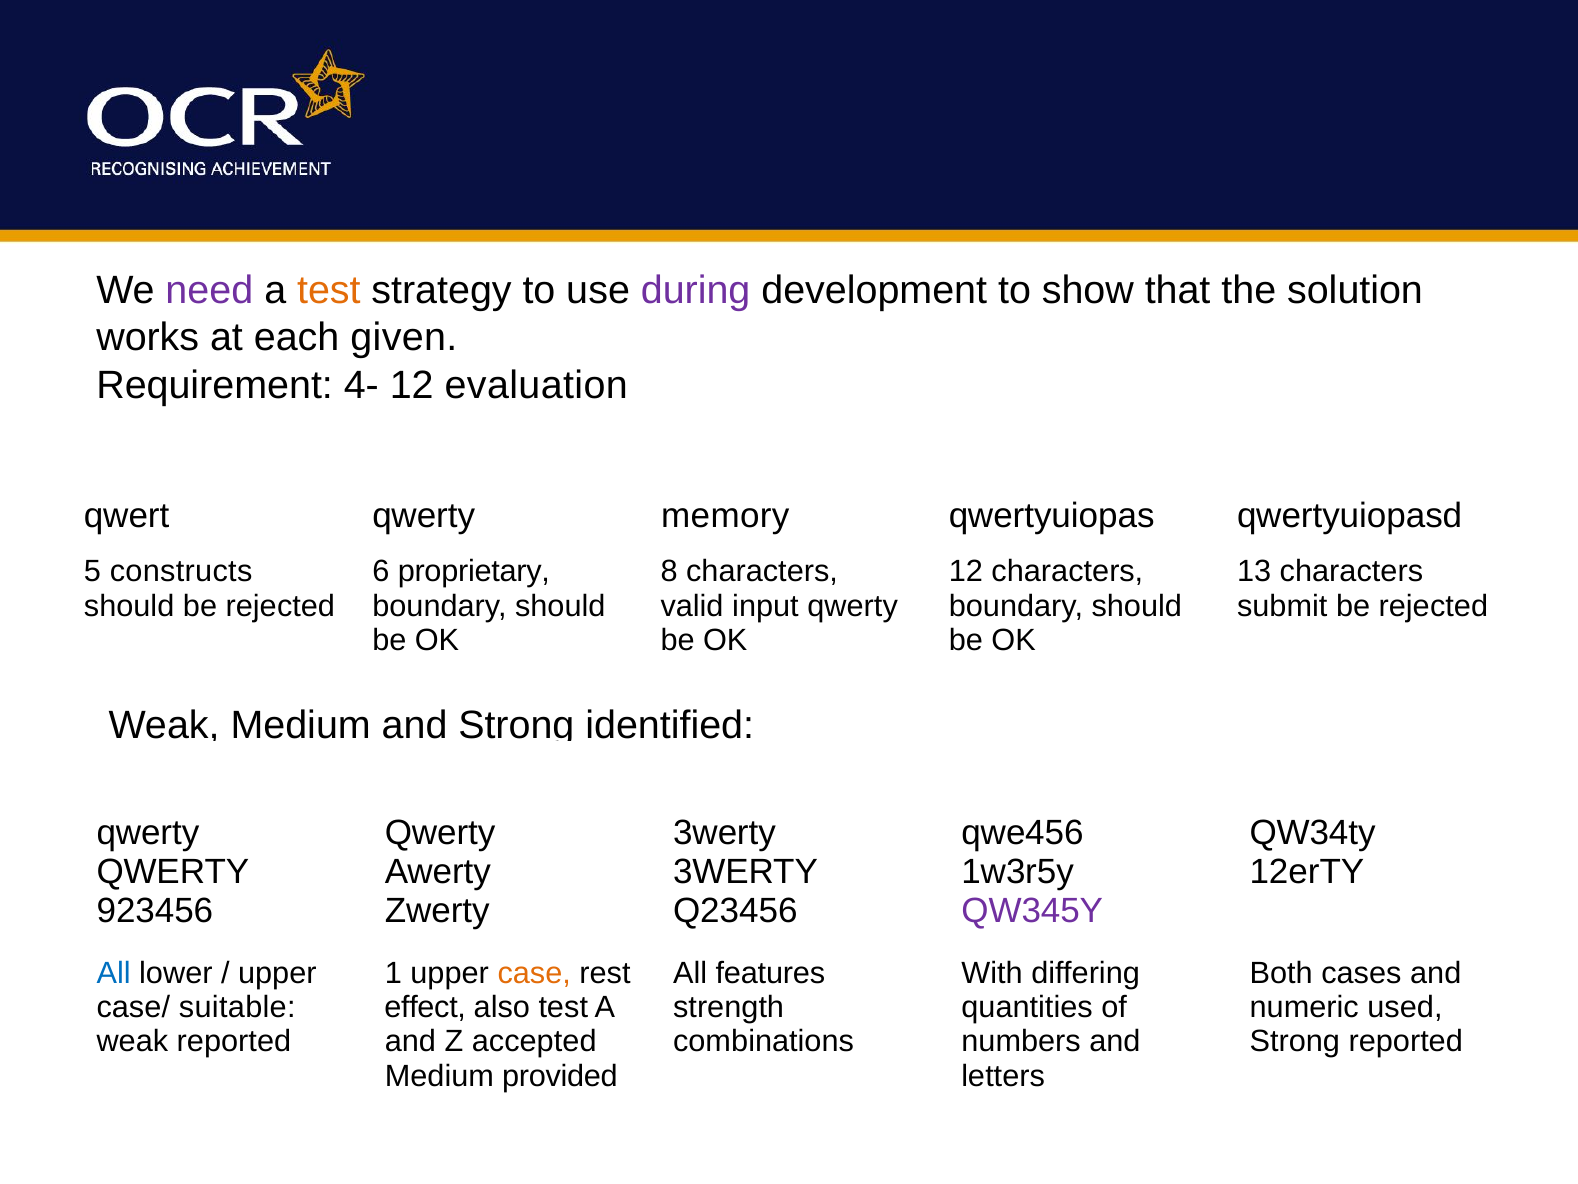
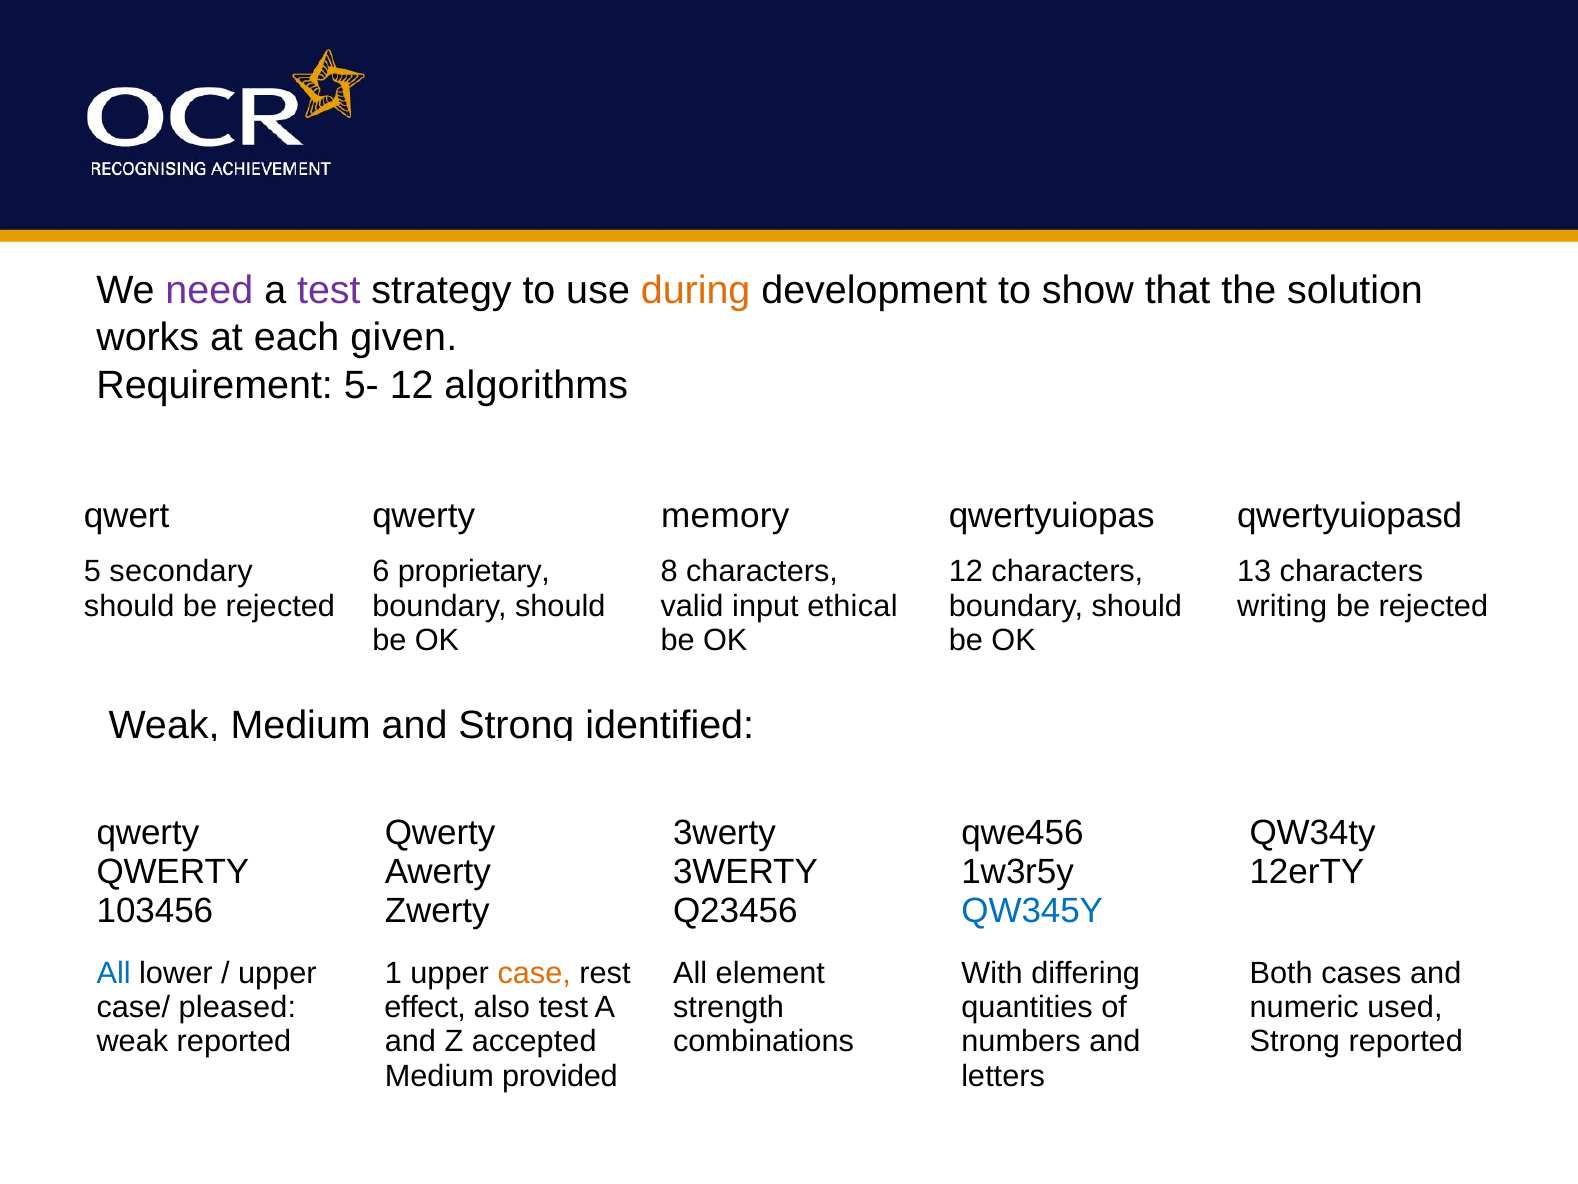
test colour: orange -> purple (329, 290)
during colour: purple -> orange (696, 290)
4-: 4- -> 5- (361, 385)
evaluation: evaluation -> algorithms (536, 385)
constructs: constructs -> secondary (181, 572)
input qwerty: qwerty -> ethical (852, 606)
submit: submit -> writing (1282, 606)
923456: 923456 -> 103456 (155, 911)
QW345Y colour: purple -> blue (1032, 911)
features: features -> element (770, 972)
suitable: suitable -> pleased (237, 1007)
